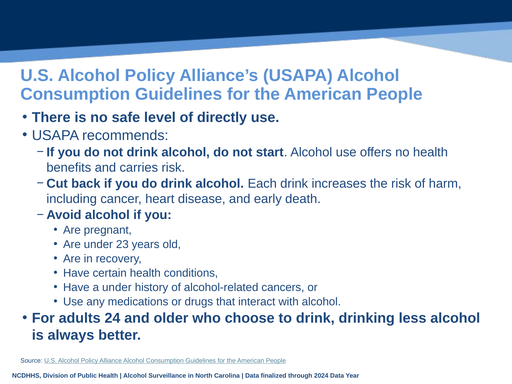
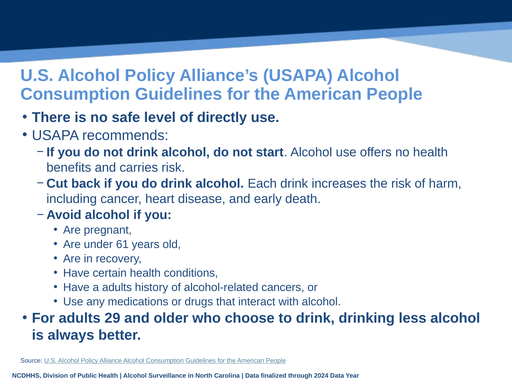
23: 23 -> 61 (122, 244)
a under: under -> adults (117, 288)
24: 24 -> 29 (112, 318)
